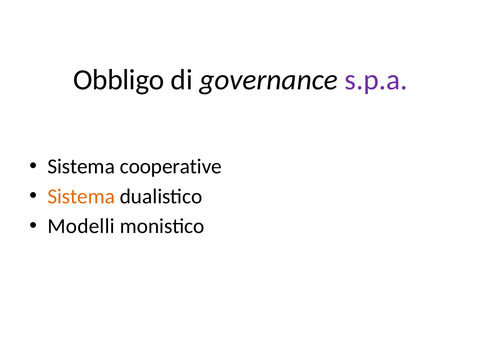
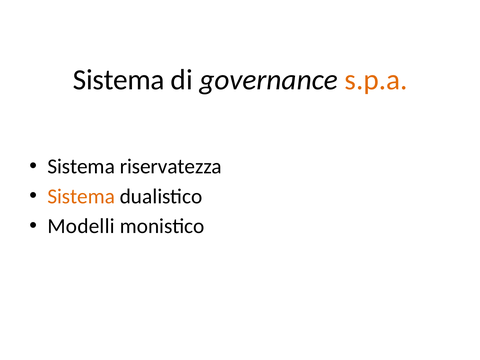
Obbligo: Obbligo -> Sistema (119, 80)
s.p.a colour: purple -> orange (376, 80)
cooperative: cooperative -> riservatezza (171, 166)
